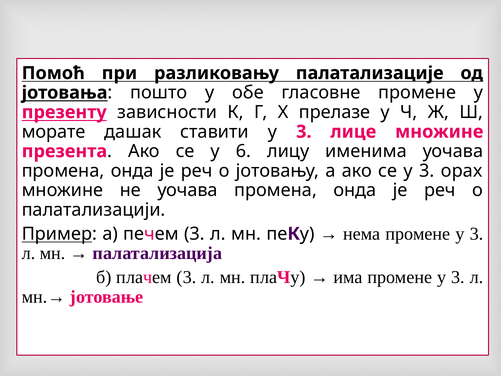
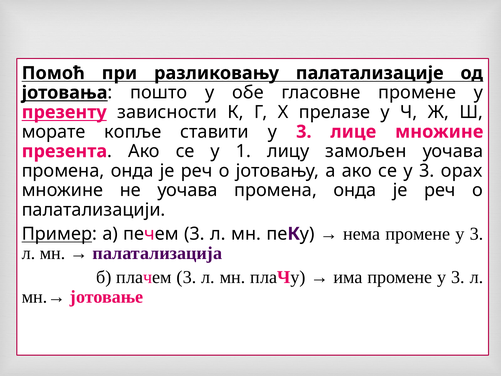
дашак: дашак -> копље (133, 132)
6: 6 -> 1 (243, 151)
именима: именима -> замољен (366, 151)
